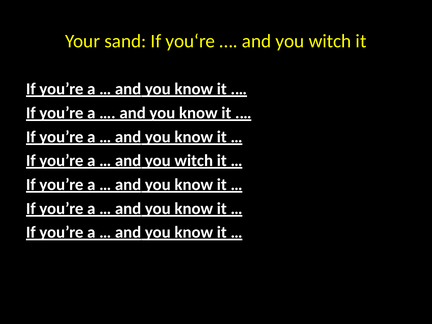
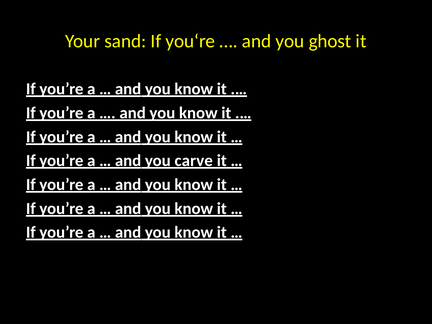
witch: witch -> ghost (330, 41)
witch: witch -> carve (194, 161)
